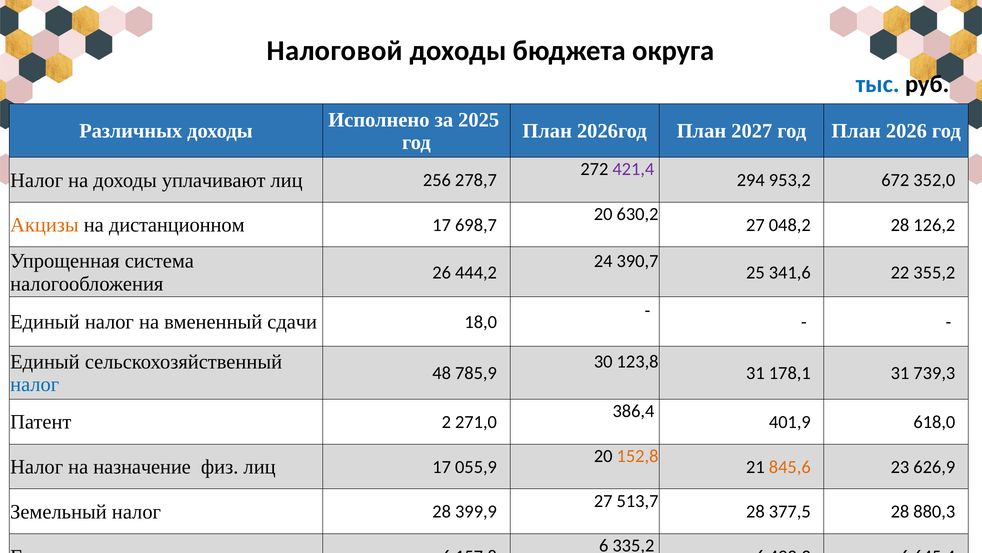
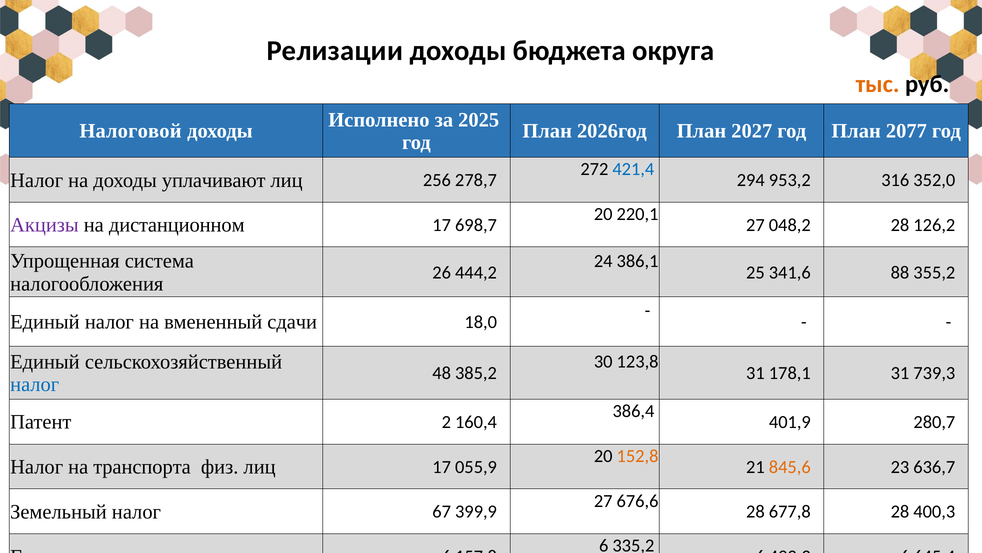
Налоговой: Налоговой -> Релизации (335, 51)
тыс colour: blue -> orange (878, 84)
Различных: Различных -> Налоговой (131, 131)
2026: 2026 -> 2077 (906, 131)
421,4 colour: purple -> blue (633, 169)
672: 672 -> 316 (895, 180)
630,2: 630,2 -> 220,1 (638, 214)
Акцизы colour: orange -> purple (44, 225)
390,7: 390,7 -> 386,1 (638, 261)
22: 22 -> 88 (900, 272)
785,9: 785,9 -> 385,2 (476, 373)
271,0: 271,0 -> 160,4 (476, 422)
618,0: 618,0 -> 280,7 (934, 422)
назначение: назначение -> транспорта (142, 467)
626,9: 626,9 -> 636,7 (934, 466)
513,7: 513,7 -> 676,6 (638, 500)
налог 28: 28 -> 67 (442, 511)
377,5: 377,5 -> 677,8 (790, 511)
880,3: 880,3 -> 400,3 (934, 511)
